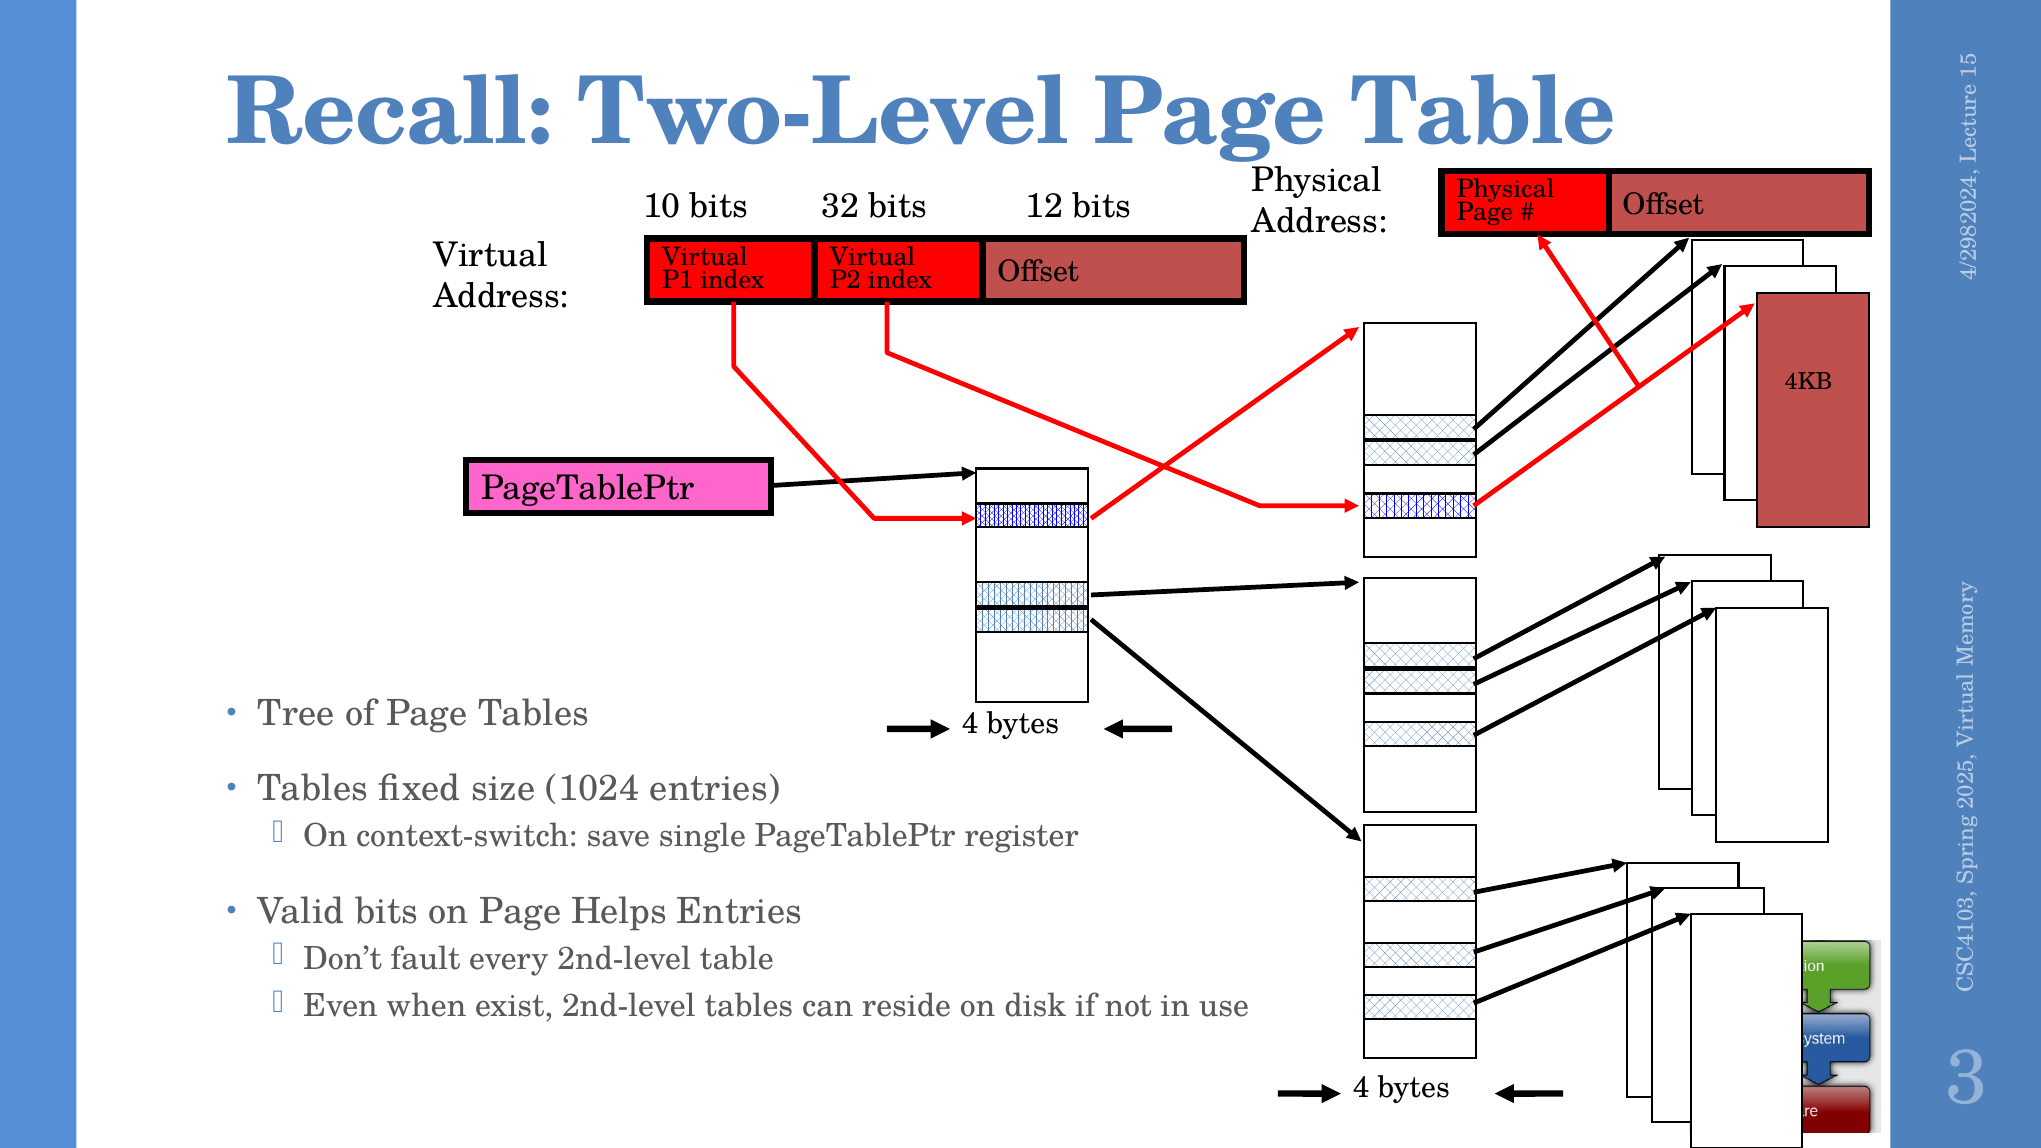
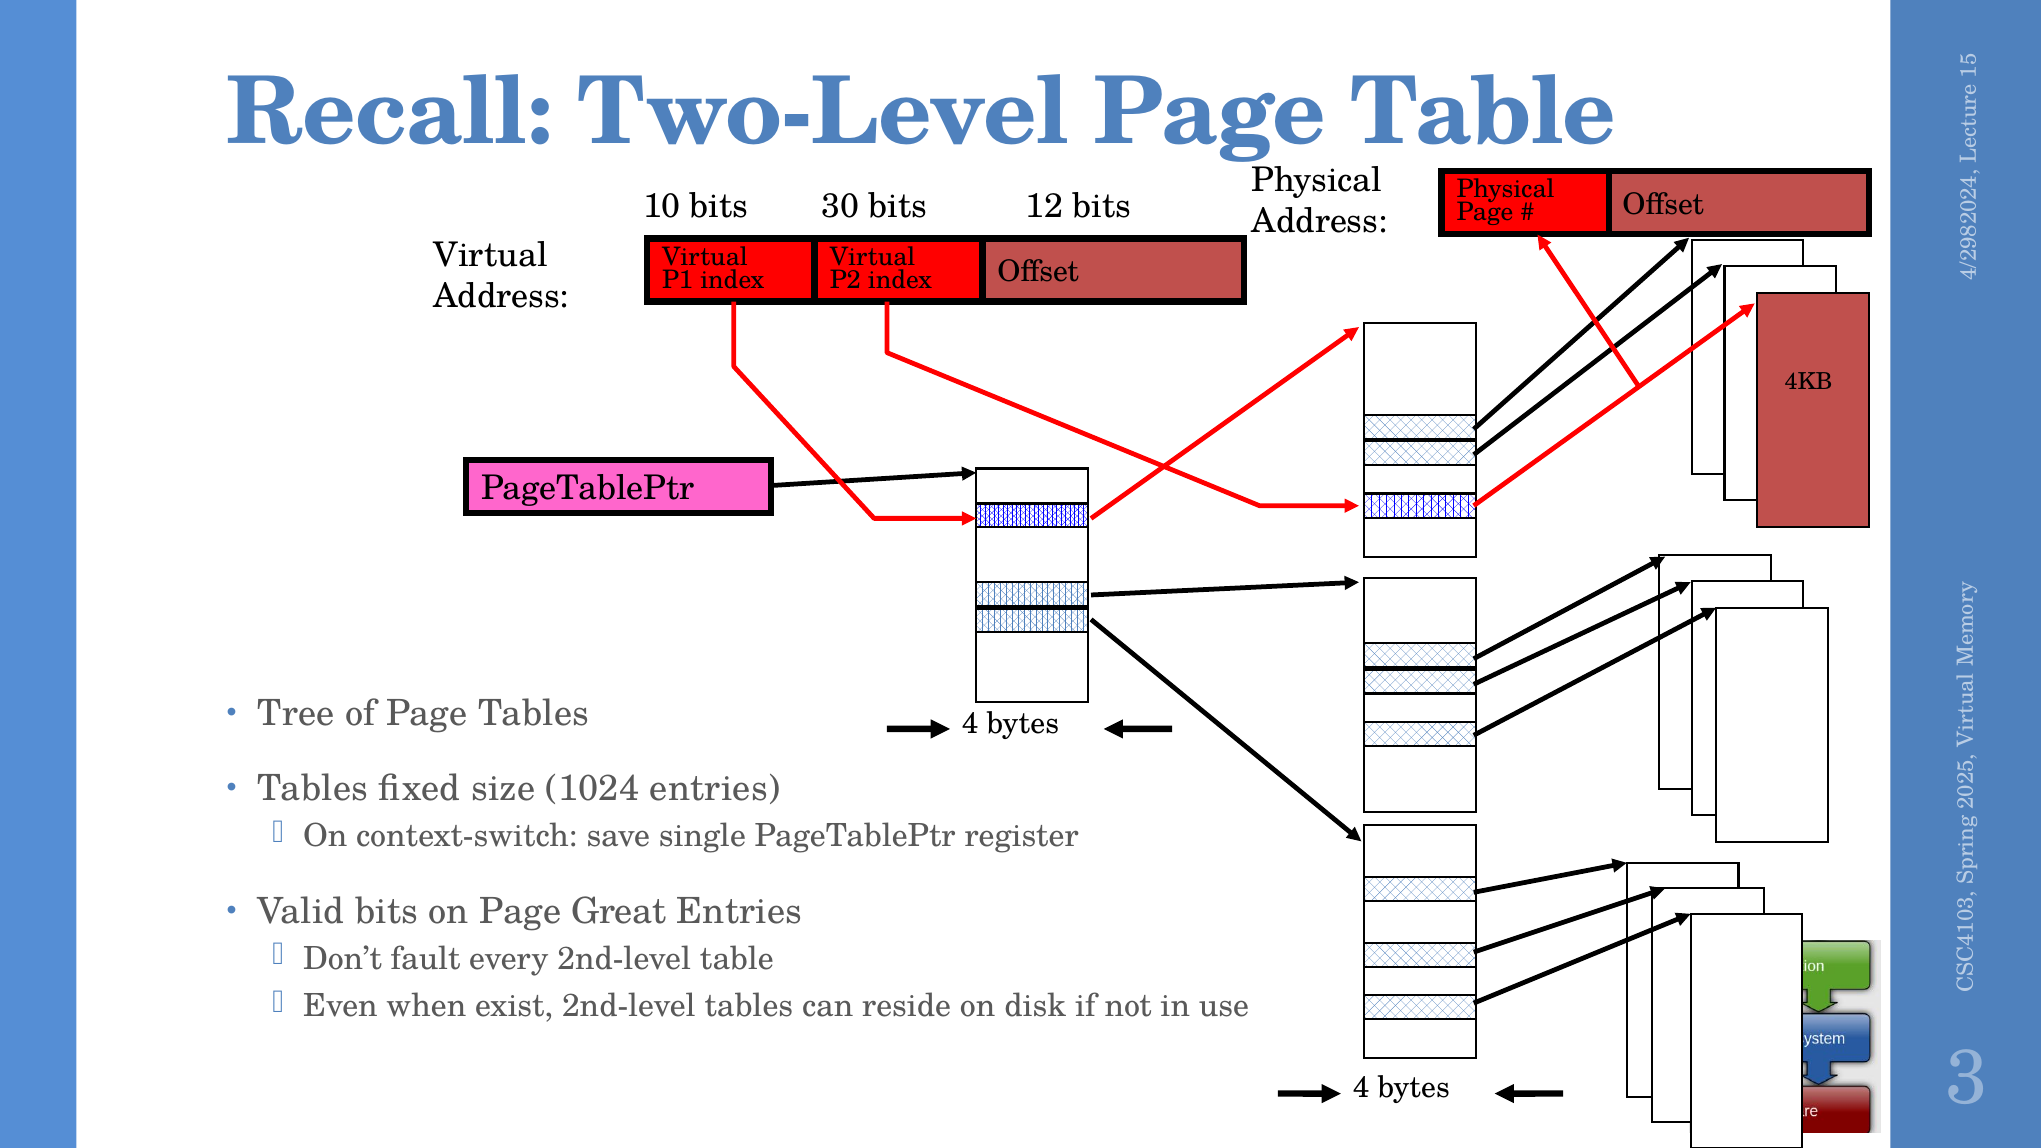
32: 32 -> 30 (840, 206)
Helps: Helps -> Great (619, 911)
